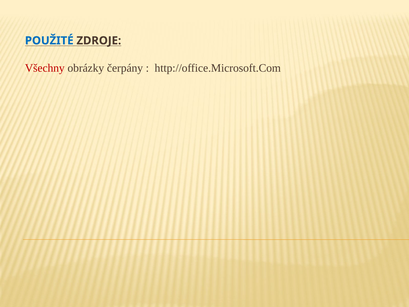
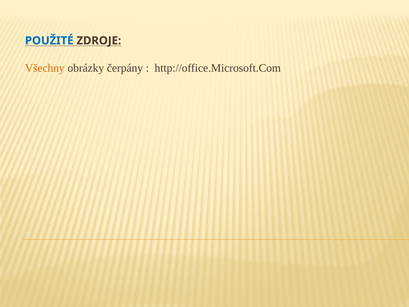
Všechny colour: red -> orange (45, 68)
